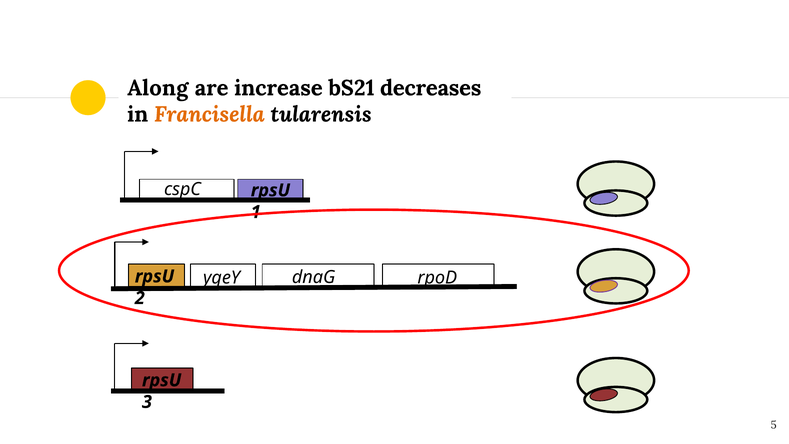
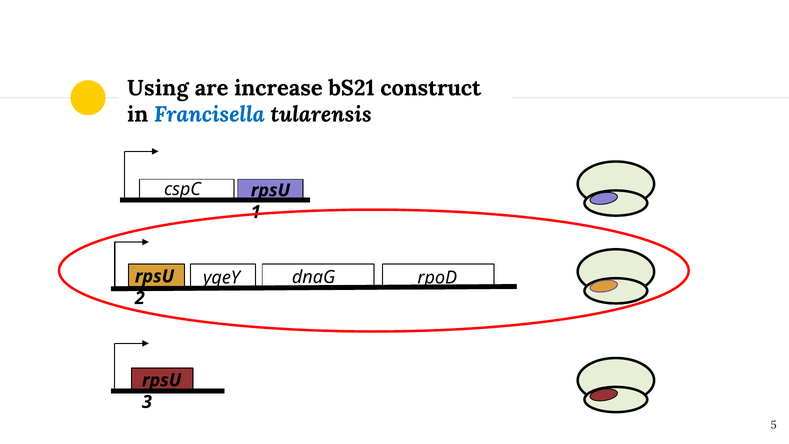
Along: Along -> Using (158, 88)
decreases: decreases -> construct (431, 88)
Francisella colour: orange -> blue (209, 114)
